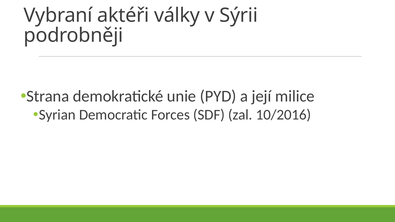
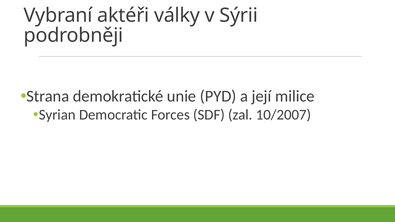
10/2016: 10/2016 -> 10/2007 (283, 115)
